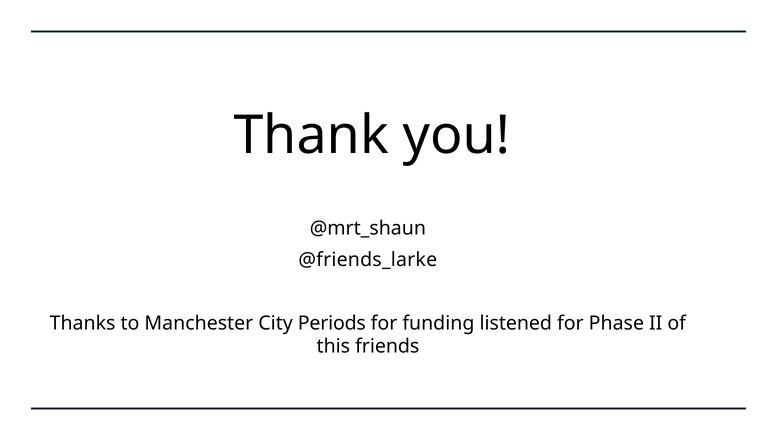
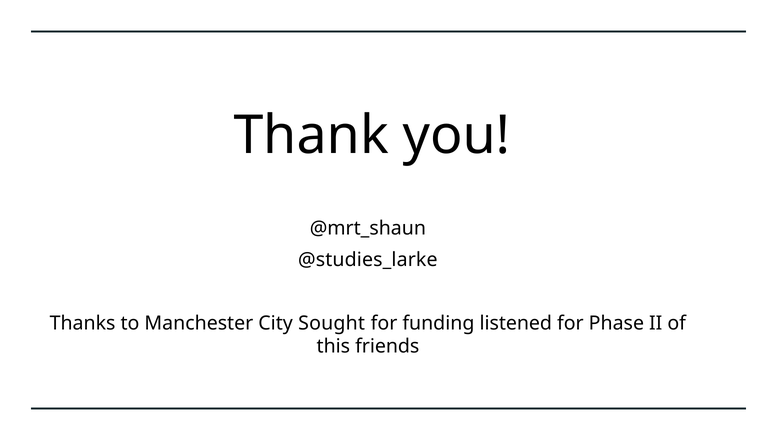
@friends_larke: @friends_larke -> @studies_larke (368, 260)
Periods: Periods -> Sought (332, 323)
